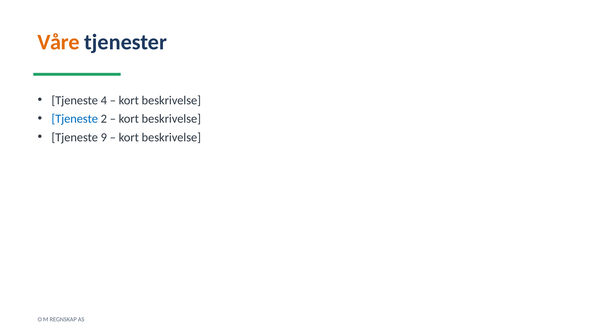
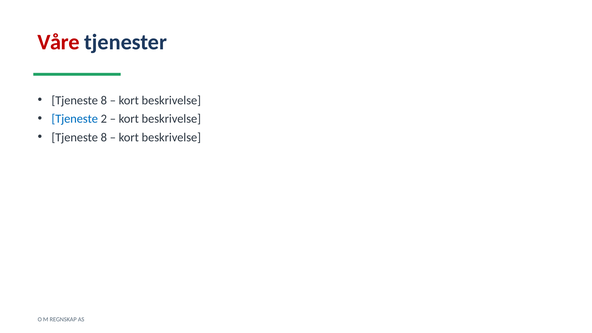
Våre colour: orange -> red (59, 42)
4: 4 -> 8 (104, 100)
9: 9 -> 8 (104, 137)
